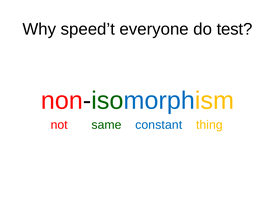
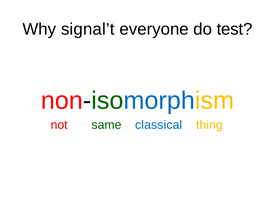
speed’t: speed’t -> signal’t (88, 29)
constant: constant -> classical (159, 125)
